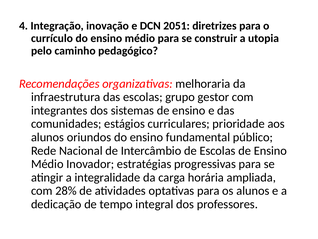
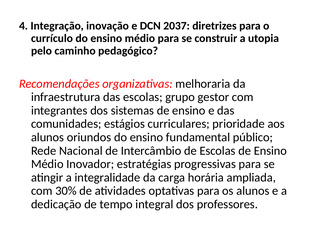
2051: 2051 -> 2037 (177, 26)
28%: 28% -> 30% (66, 190)
